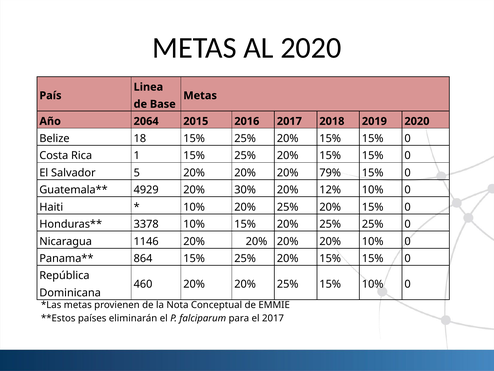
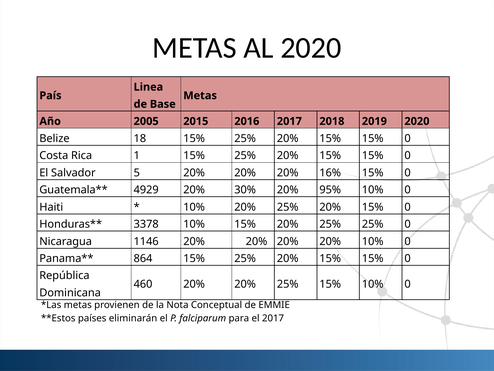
2064: 2064 -> 2005 (146, 121)
79%: 79% -> 16% (330, 173)
12%: 12% -> 95% (330, 190)
